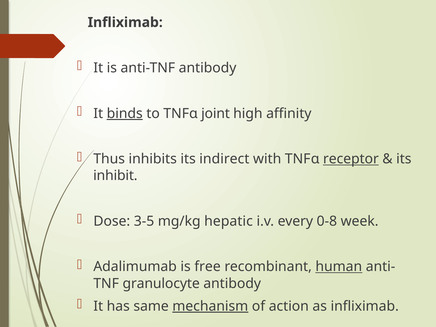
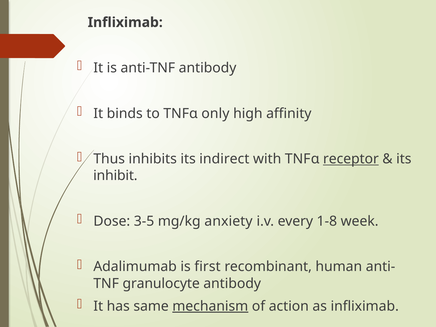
binds underline: present -> none (125, 113)
joint: joint -> only (215, 113)
hepatic: hepatic -> anxiety (229, 221)
0-8: 0-8 -> 1-8 (327, 221)
free: free -> first (208, 267)
human underline: present -> none (339, 267)
